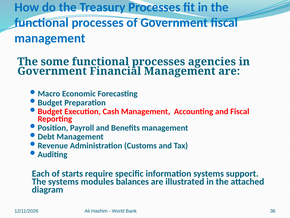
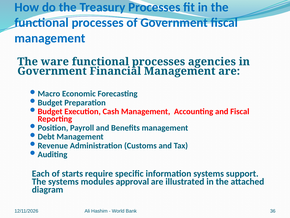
some: some -> ware (55, 62)
balances: balances -> approval (132, 181)
